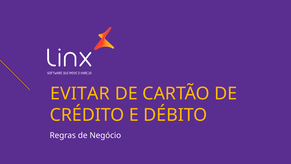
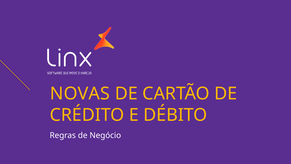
EVITAR: EVITAR -> NOVAS (80, 93)
